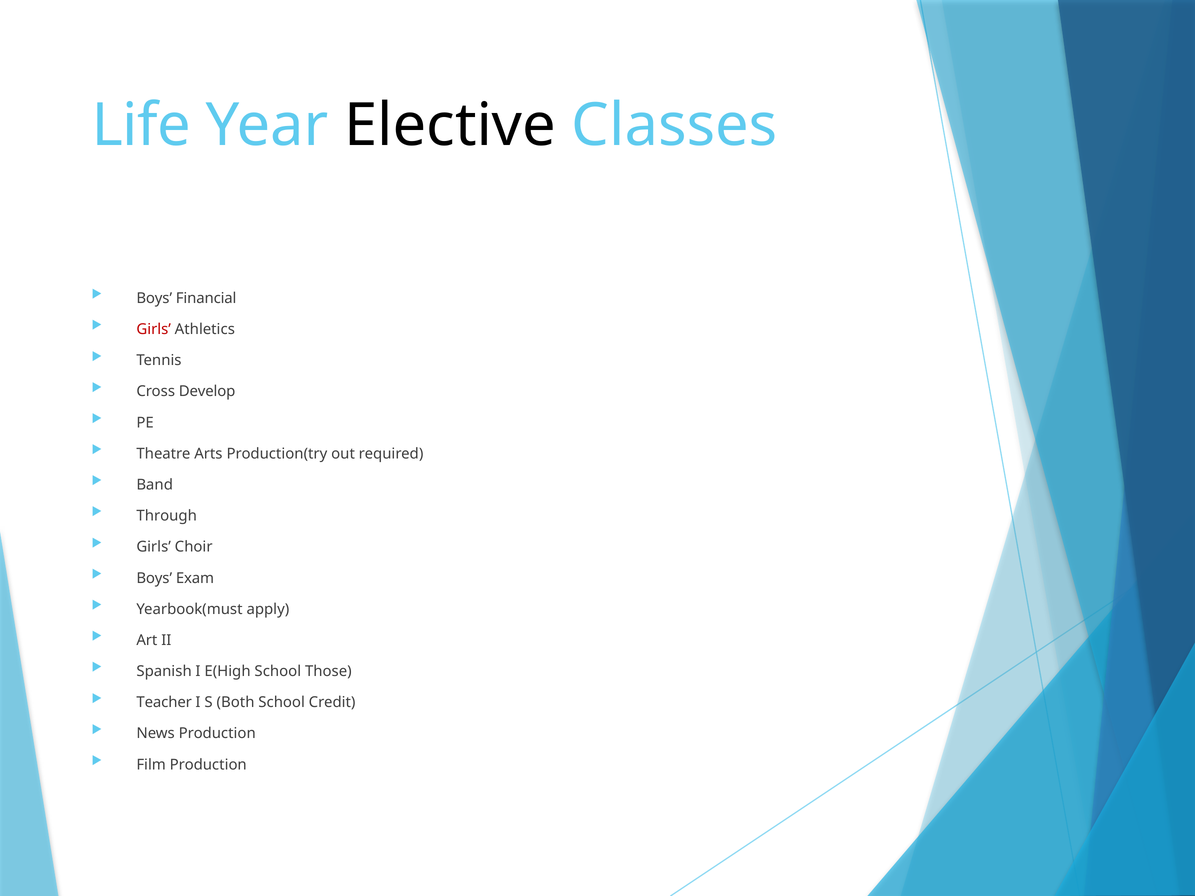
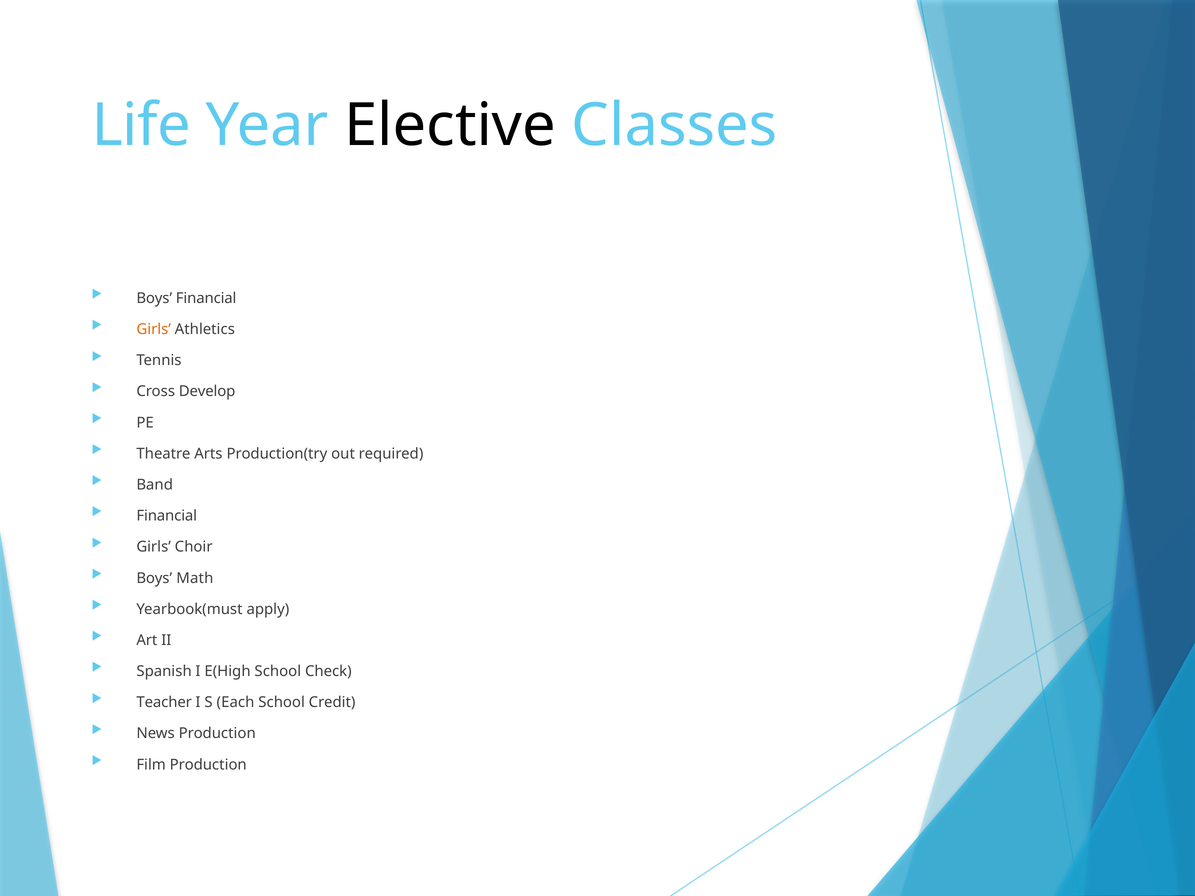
Girls colour: red -> orange (154, 329)
Through: Through -> Financial (167, 516)
Exam: Exam -> Math (195, 578)
Those: Those -> Check (328, 672)
Both: Both -> Each (236, 703)
